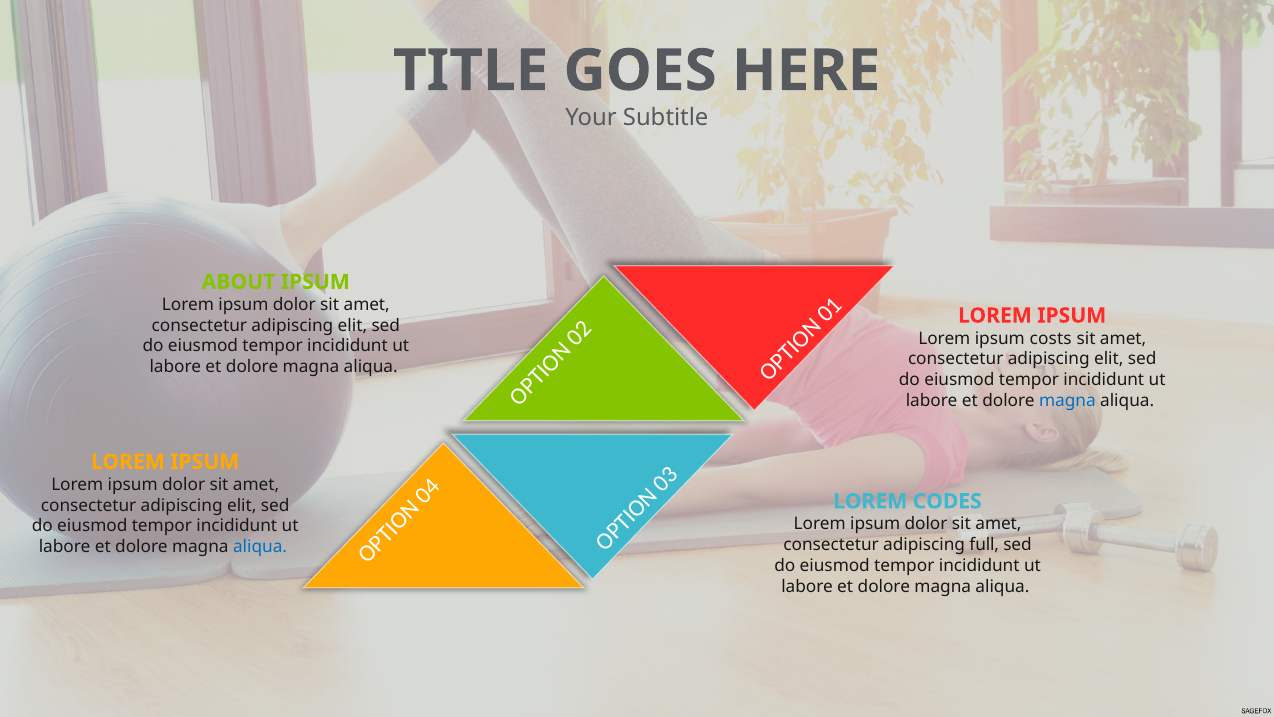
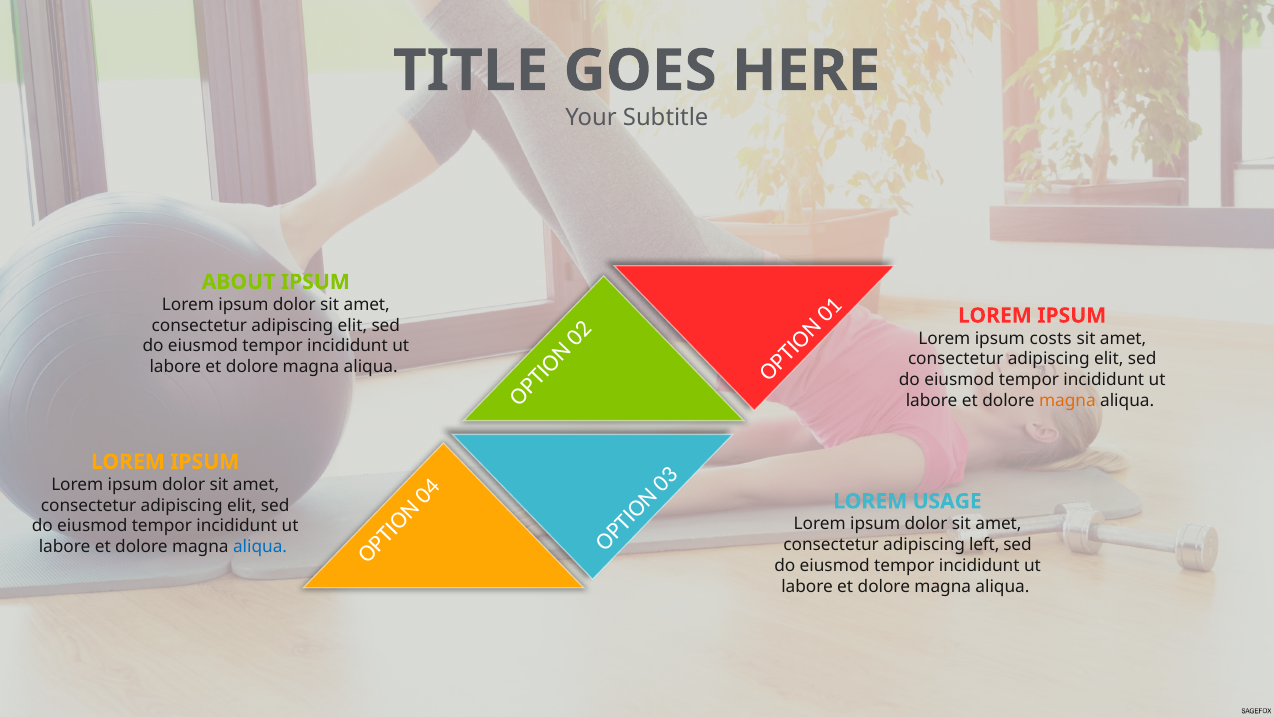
magna colour: blue -> orange (1067, 400)
CODES: CODES -> USAGE (947, 501)
full: full -> left (984, 545)
